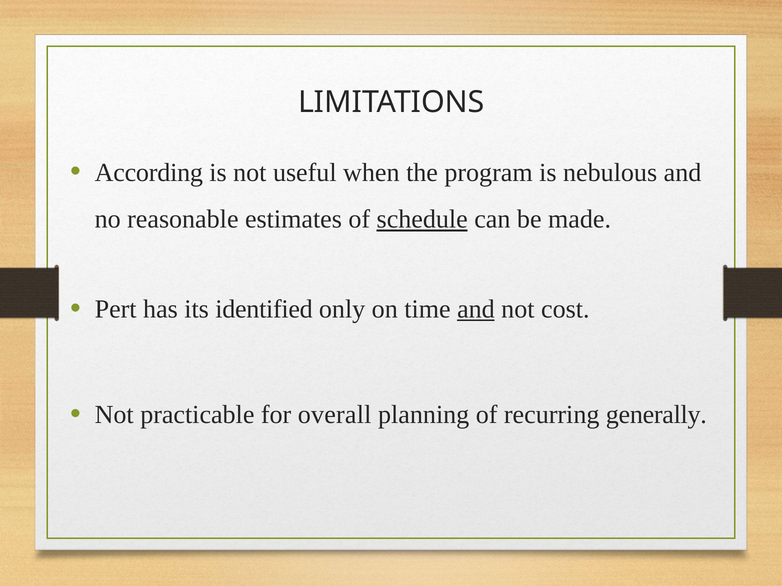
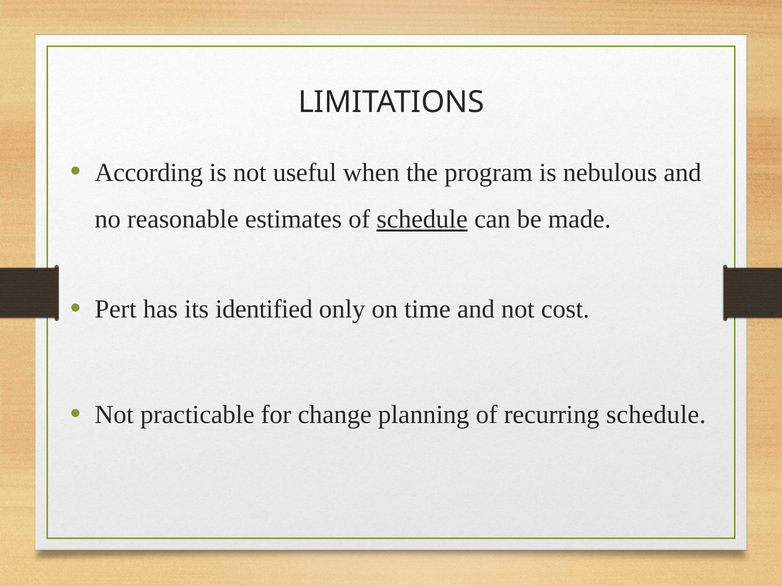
and underline: present -> none (476, 309)
overall: overall -> change (335, 415)
recurring generally: generally -> schedule (656, 415)
